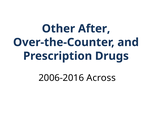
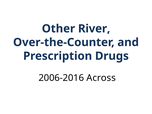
After: After -> River (94, 29)
